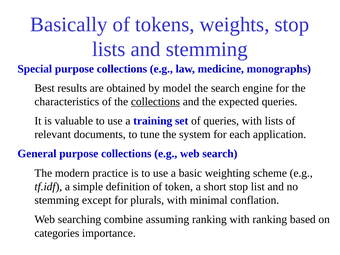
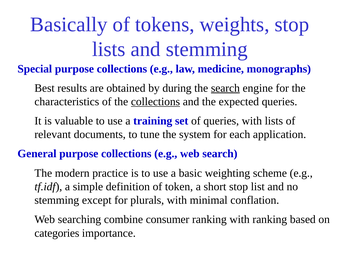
model: model -> during (177, 88)
search underline: none -> present (225, 88)
assuming: assuming -> consumer (168, 219)
